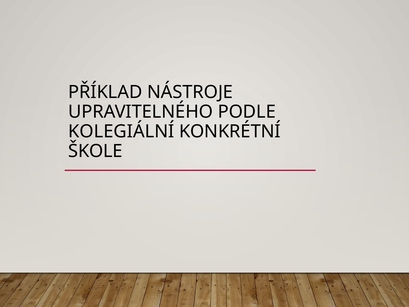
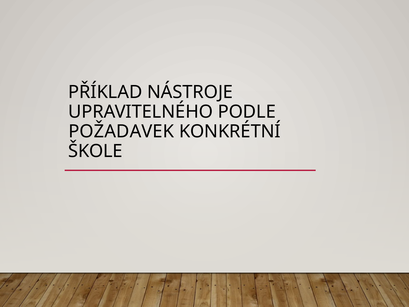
KOLEGIÁLNÍ: KOLEGIÁLNÍ -> POŽADAVEK (121, 132)
